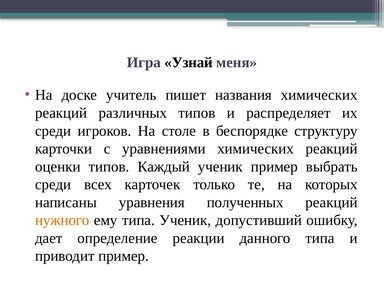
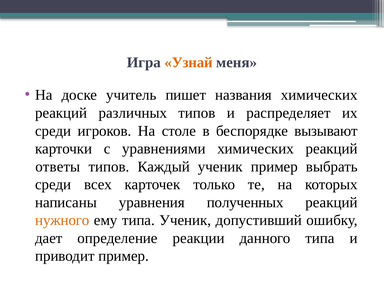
Узнай colour: black -> orange (189, 62)
структуру: структуру -> вызывают (326, 131)
оценки: оценки -> ответы (58, 167)
